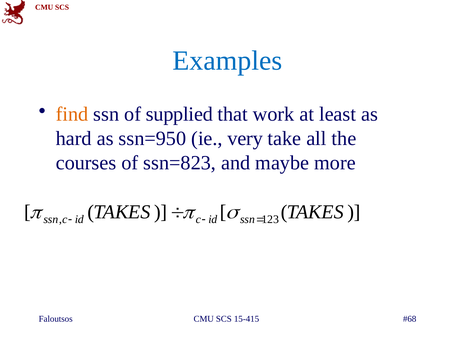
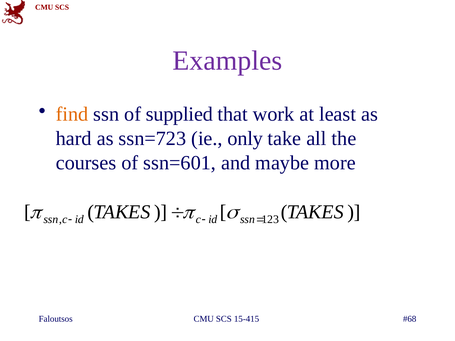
Examples colour: blue -> purple (227, 61)
ssn=950: ssn=950 -> ssn=723 (152, 139)
very: very -> only (245, 139)
ssn=823: ssn=823 -> ssn=601 (180, 163)
